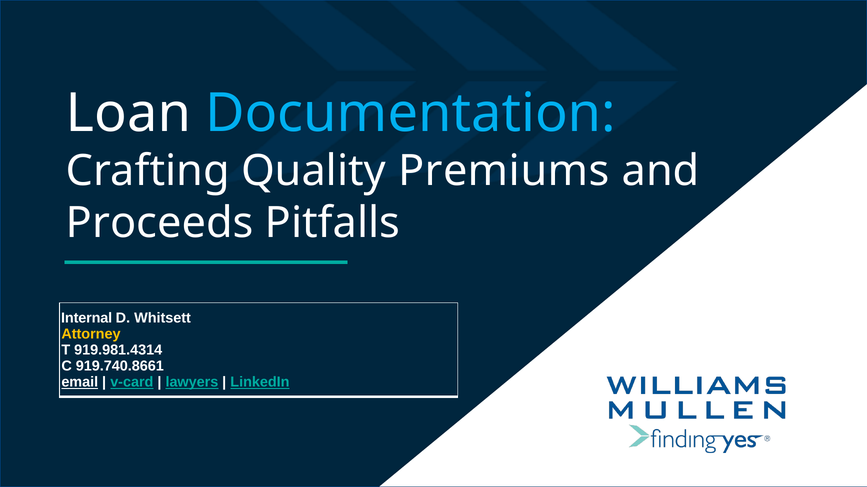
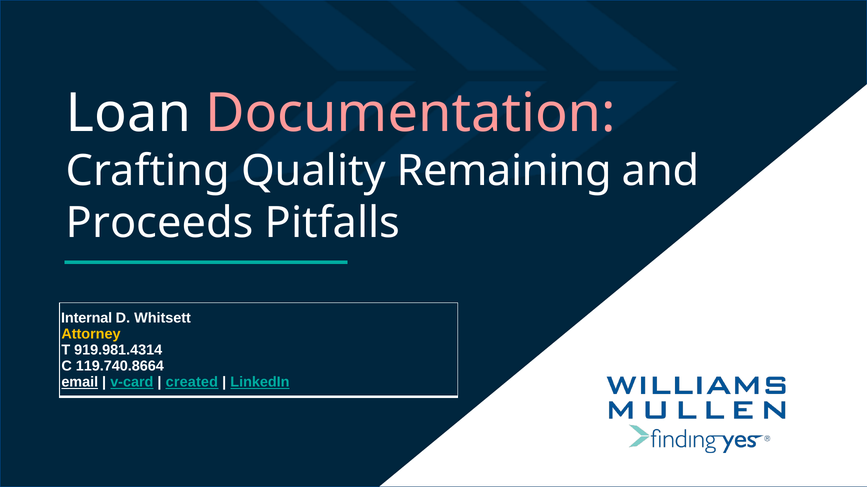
Documentation colour: light blue -> pink (410, 114)
Premiums: Premiums -> Remaining (504, 171)
919.740.8661: 919.740.8661 -> 119.740.8664 (120, 367)
lawyers: lawyers -> created (192, 383)
